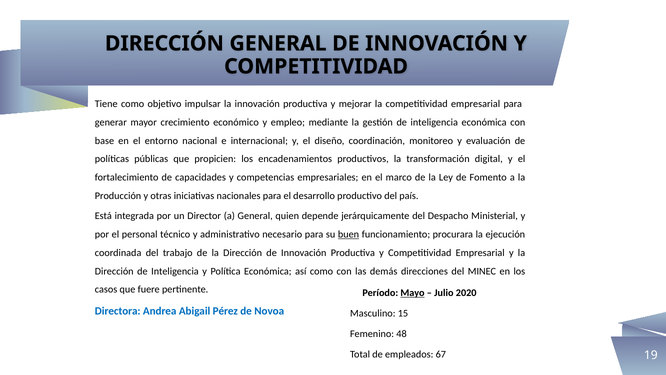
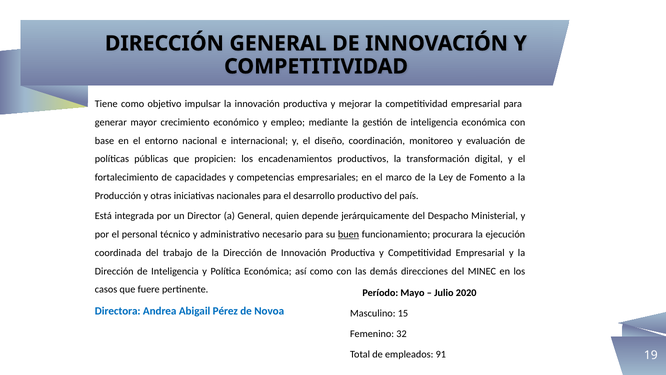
Mayo underline: present -> none (413, 293)
48: 48 -> 32 (402, 333)
67: 67 -> 91 (441, 354)
